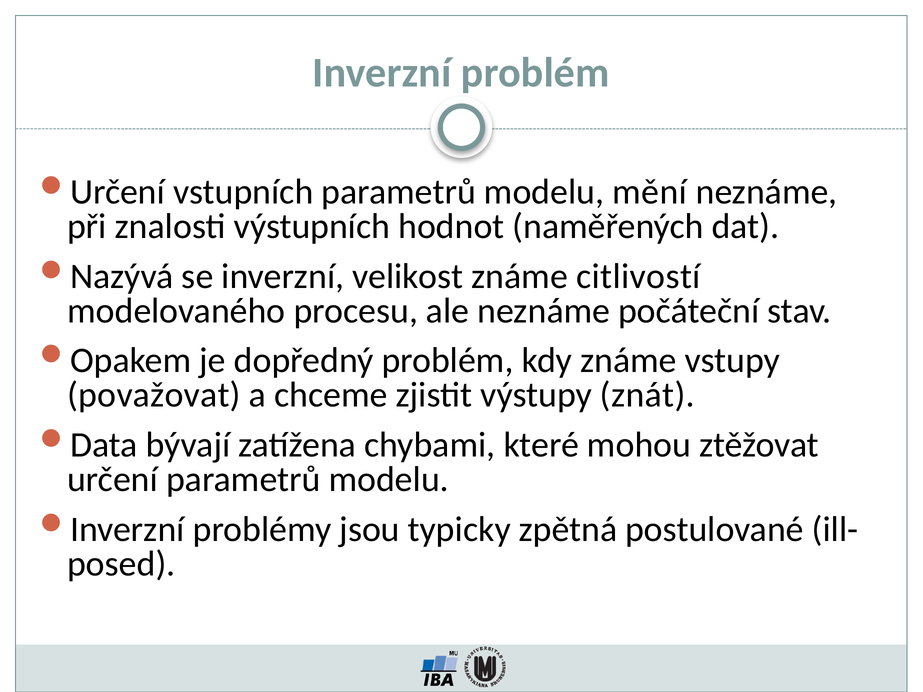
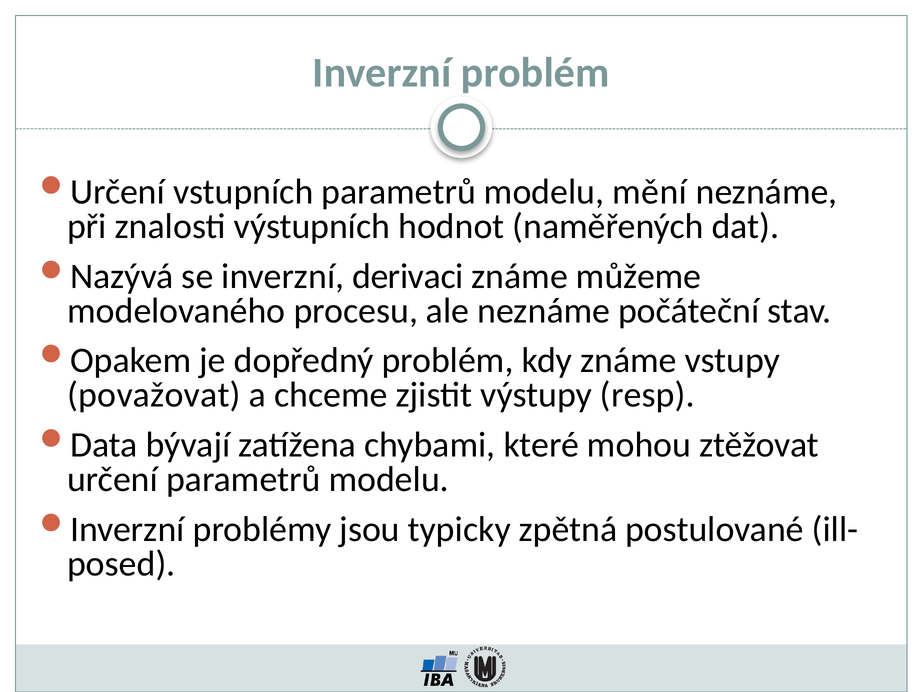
velikost: velikost -> derivaci (408, 276)
citlivostí: citlivostí -> můžeme (639, 276)
znát: znát -> resp (647, 395)
